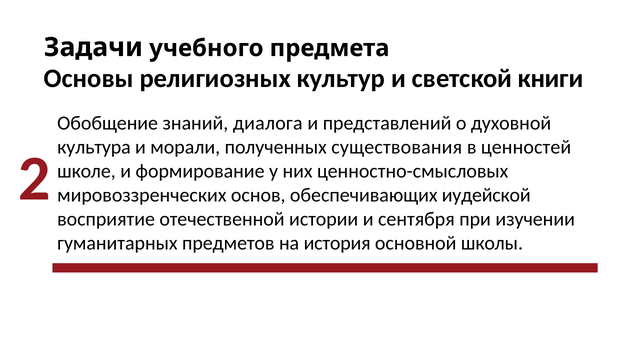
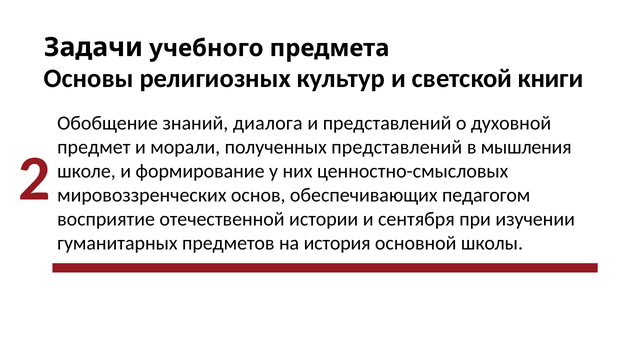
культура: культура -> предмет (94, 147)
полученных существования: существования -> представлений (397, 147)
ценностей: ценностей -> мышления (526, 147)
иудейской: иудейской -> педагогом (486, 195)
